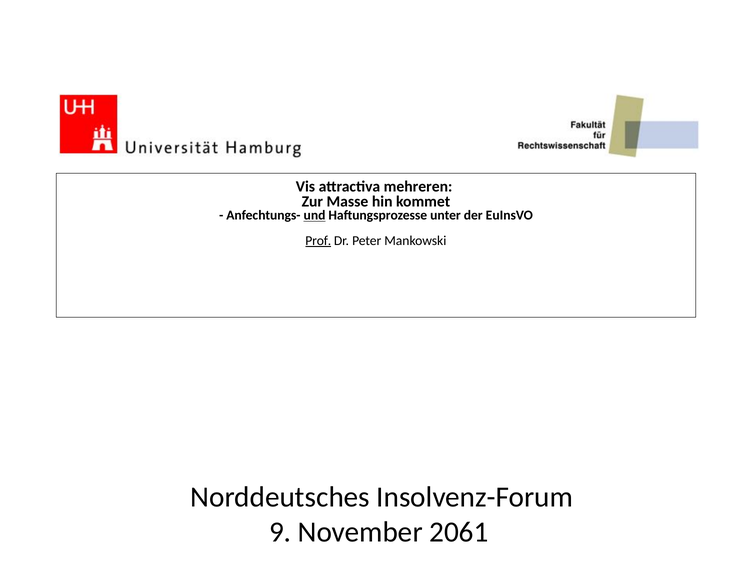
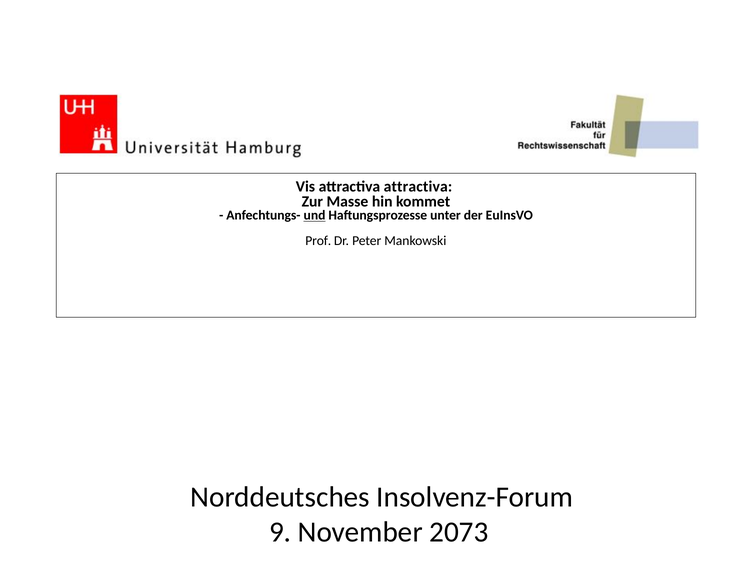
attractiva mehreren: mehreren -> attractiva (418, 187)
Prof underline: present -> none (318, 241)
2061: 2061 -> 2073 (459, 532)
